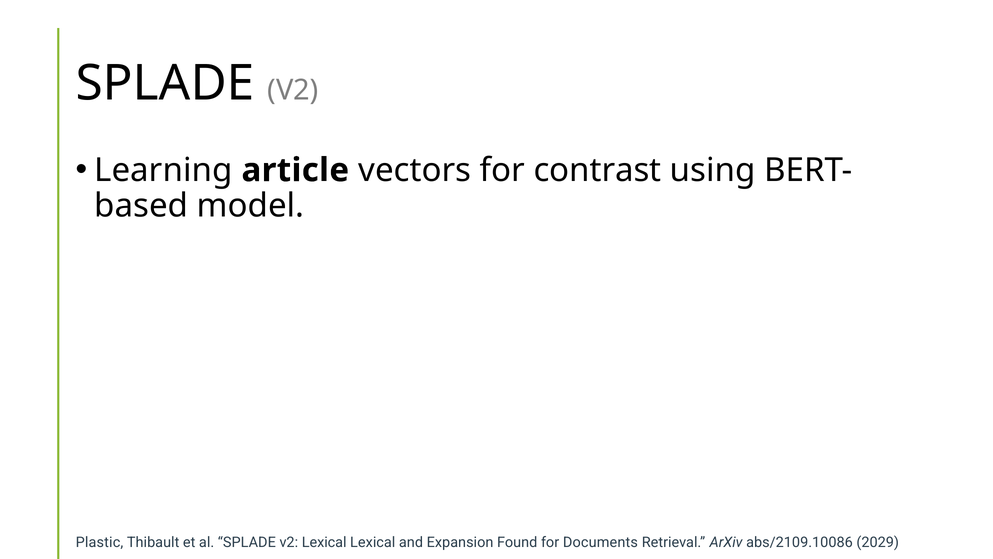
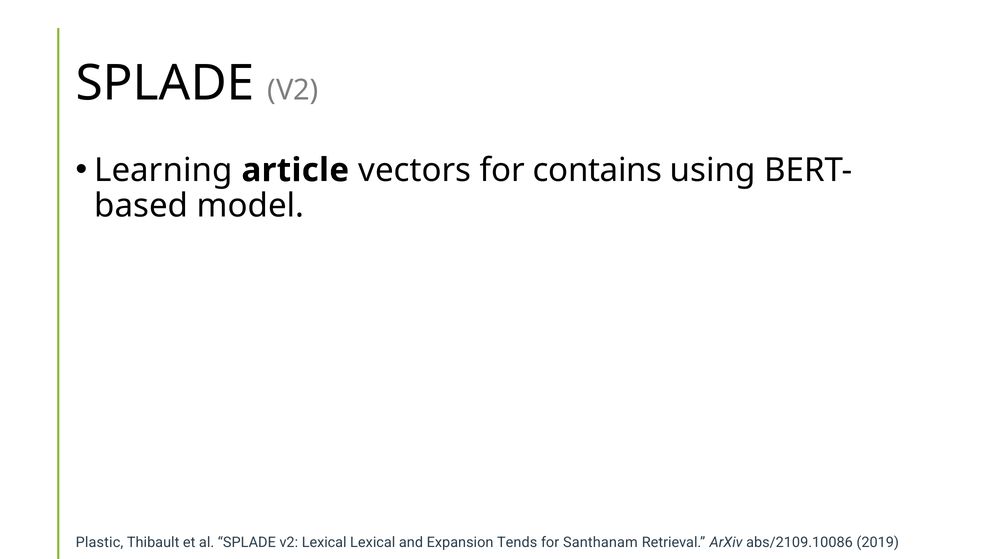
contrast: contrast -> contains (598, 170)
Found: Found -> Tends (517, 542)
Documents: Documents -> Santhanam (600, 542)
2029: 2029 -> 2019 (878, 542)
